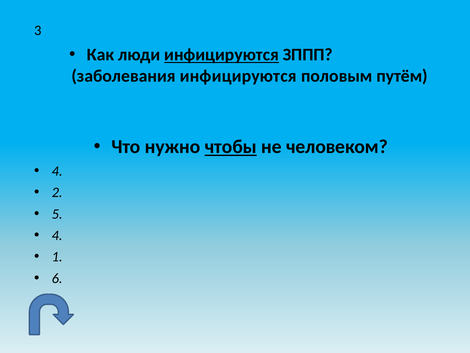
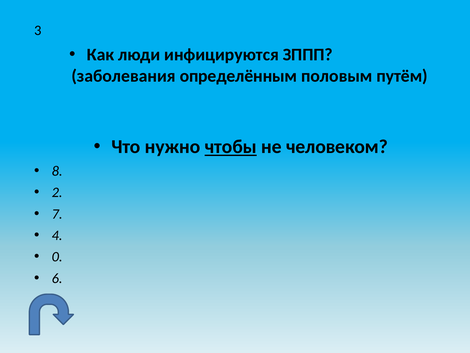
инфицируются underline: present -> none (222, 55)
заболевания инфицируются: инфицируются -> определённым (238, 76)
4: 4 -> 8 (57, 171)
5: 5 -> 7 (57, 214)
1: 1 -> 0 (57, 256)
